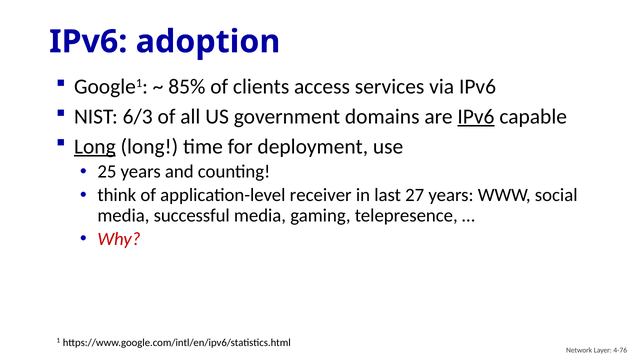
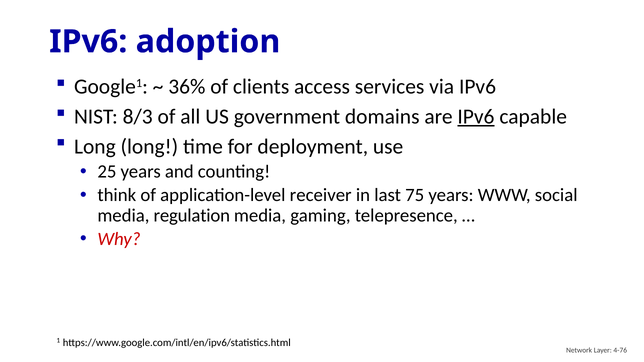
85%: 85% -> 36% (187, 87)
6/3: 6/3 -> 8/3 (138, 117)
Long underline: present -> none (95, 147)
27: 27 -> 75 (415, 195)
successful: successful -> regulation (192, 216)
